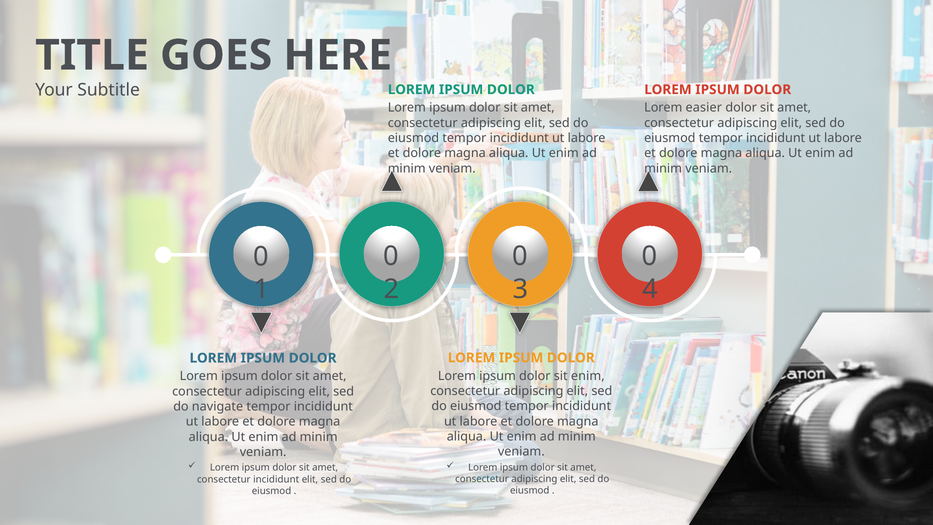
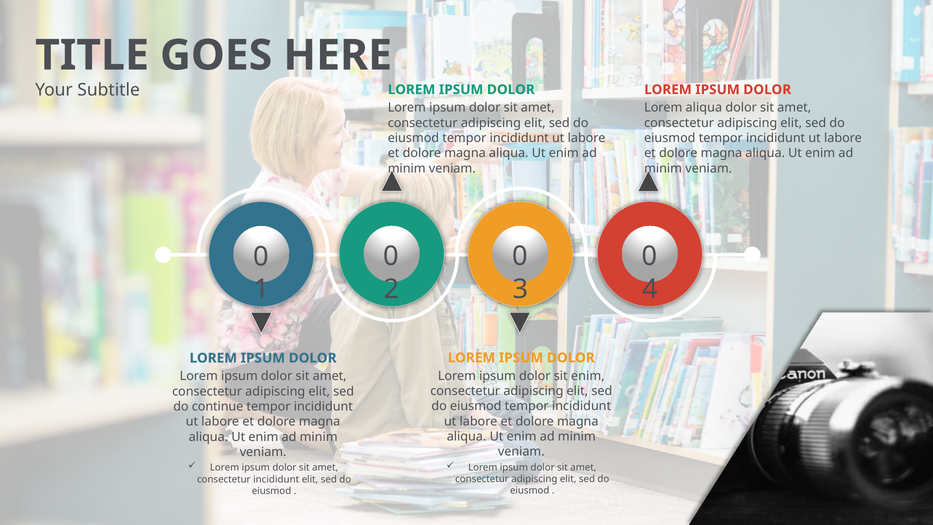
Lorem easier: easier -> aliqua (704, 108)
navigate: navigate -> continue (218, 406)
